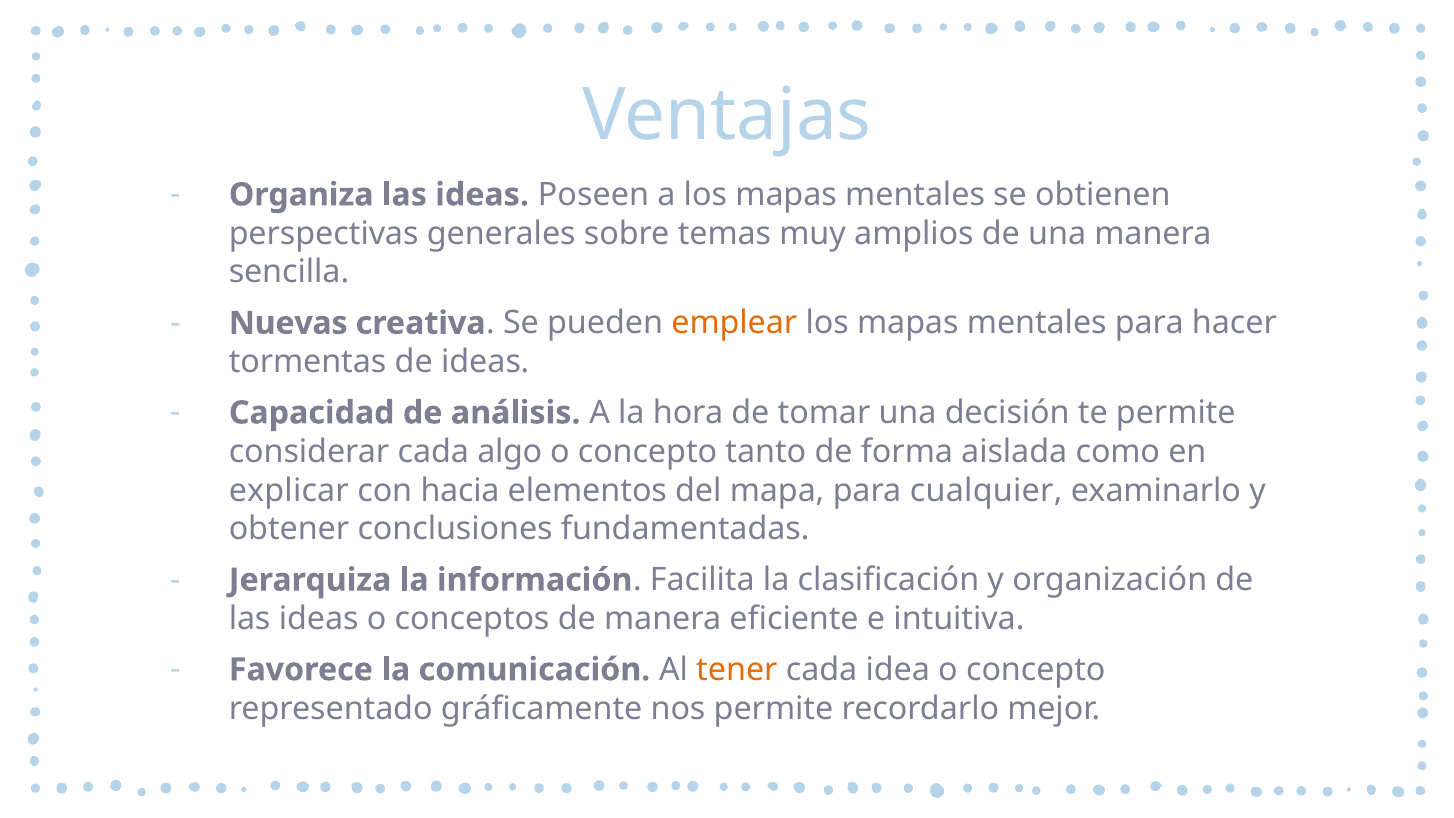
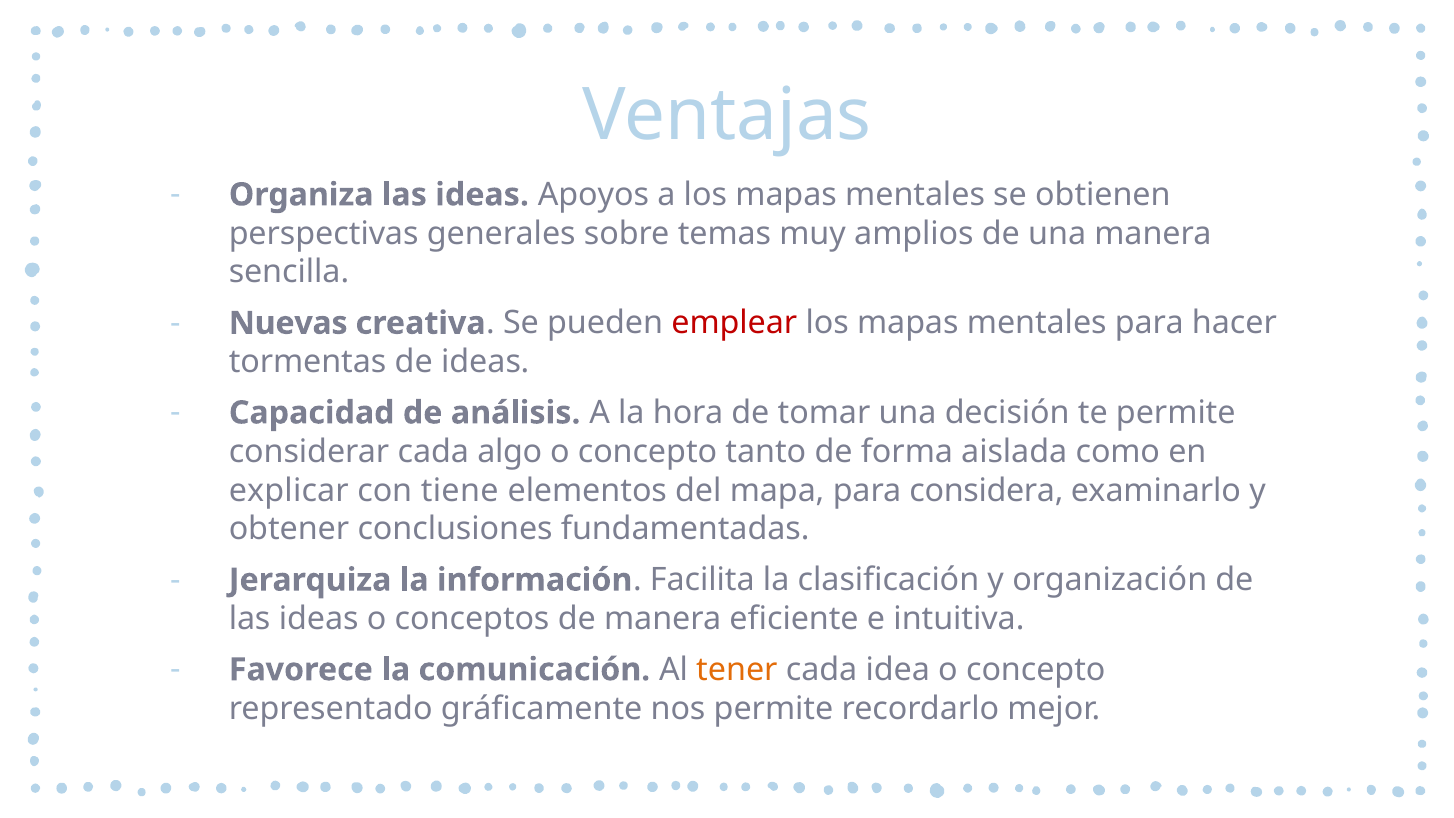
Poseen: Poseen -> Apoyos (593, 195)
emplear colour: orange -> red (734, 323)
hacia: hacia -> tiene (460, 490)
cualquier: cualquier -> considera (986, 490)
